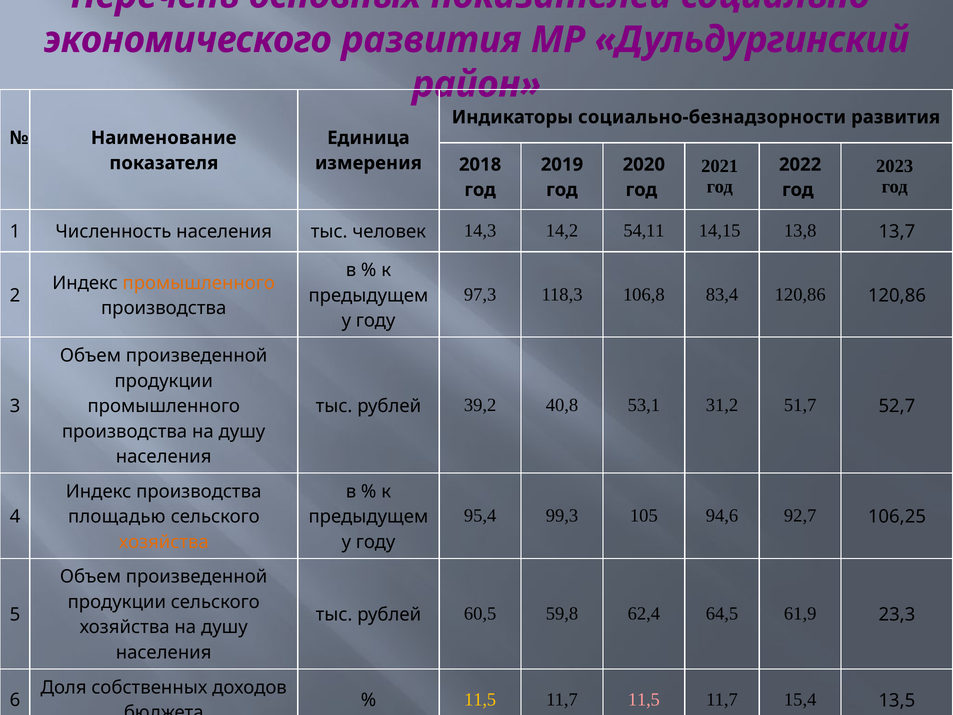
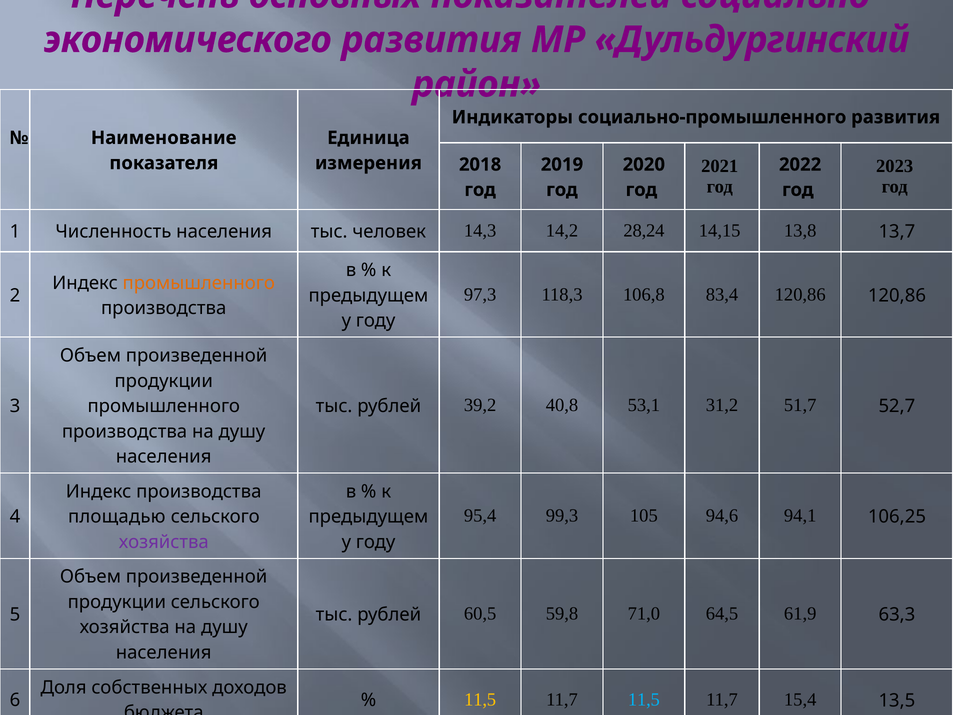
социально-безнадзорности: социально-безнадзорности -> социально-промышленного (712, 117)
54,11: 54,11 -> 28,24 (644, 231)
92,7: 92,7 -> 94,1 (800, 516)
хозяйства colour: orange -> purple (164, 542)
62,4: 62,4 -> 71,0 (644, 614)
23,3: 23,3 -> 63,3 (897, 615)
11,5 colour: pink -> light blue (644, 699)
